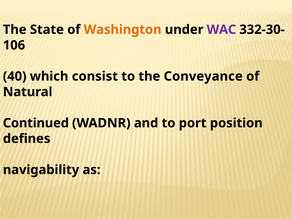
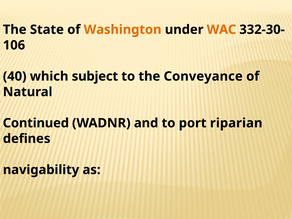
WAC colour: purple -> orange (221, 30)
consist: consist -> subject (95, 76)
position: position -> riparian (236, 123)
